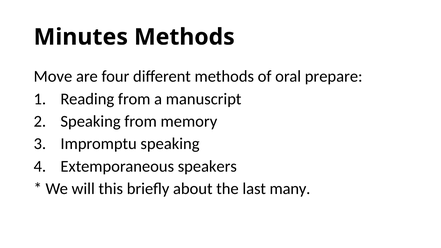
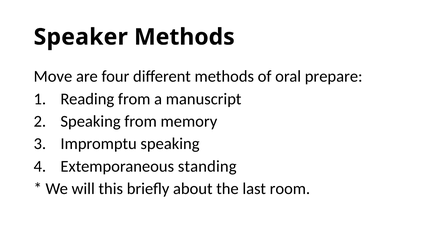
Minutes: Minutes -> Speaker (81, 37)
speakers: speakers -> standing (207, 166)
many: many -> room (290, 189)
